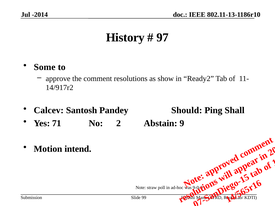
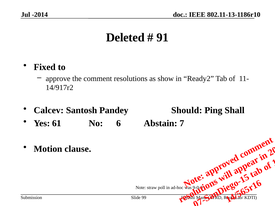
History: History -> Deleted (125, 38)
97: 97 -> 91 (163, 38)
Some: Some -> Fixed (45, 67)
71: 71 -> 61 (57, 123)
No 2: 2 -> 6 (119, 123)
Abstain 9: 9 -> 7 (182, 123)
intend: intend -> clause (78, 149)
